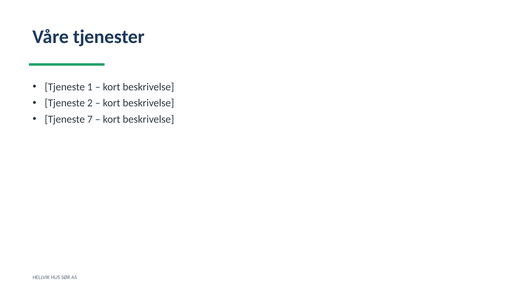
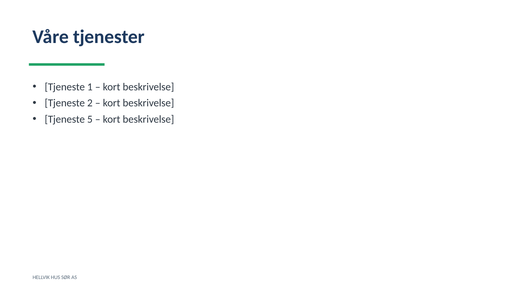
7: 7 -> 5 (90, 119)
